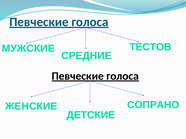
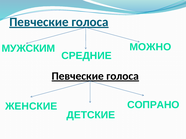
ТЕСТОВ: ТЕСТОВ -> МОЖНО (150, 47)
МУЖСКИЕ: МУЖСКИЕ -> МУЖСКИМ (28, 49)
